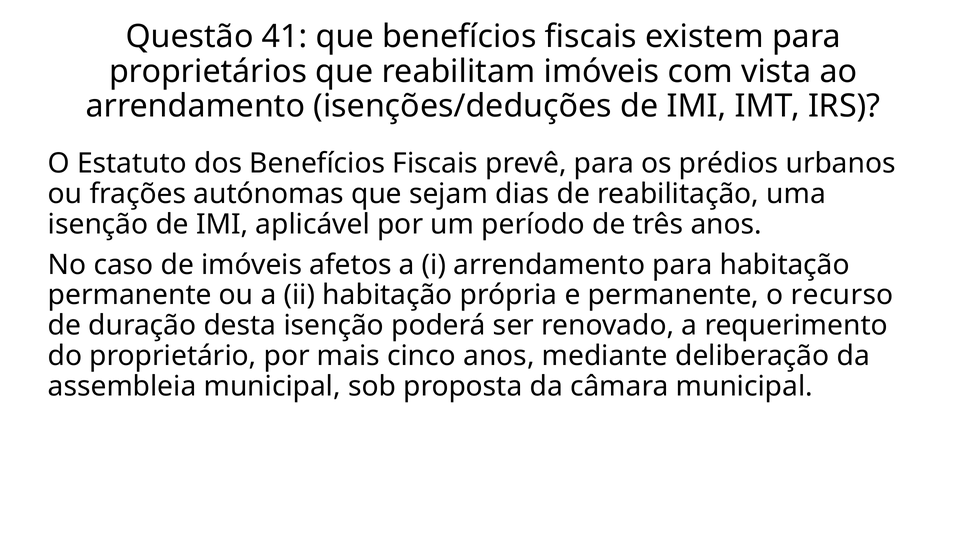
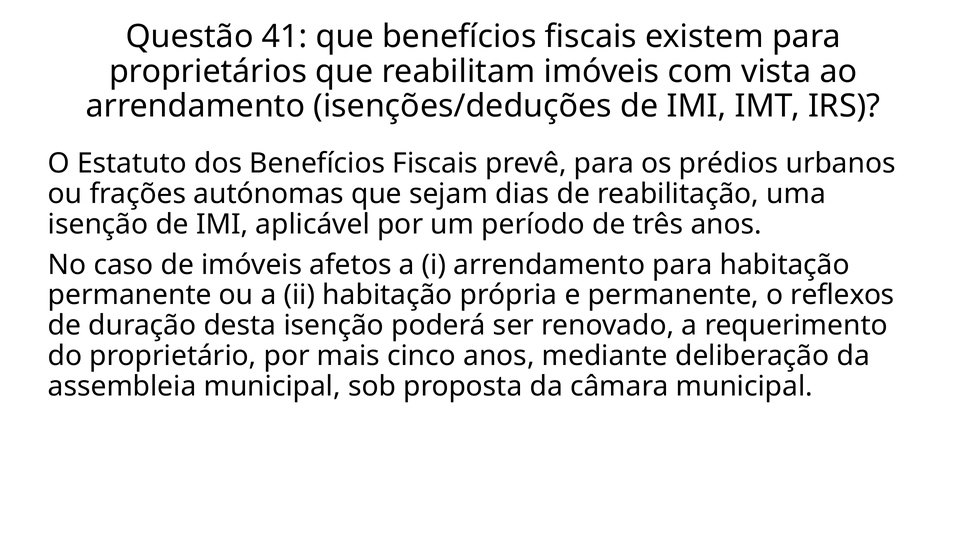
recurso: recurso -> reflexos (842, 295)
